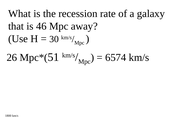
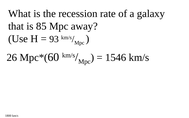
46: 46 -> 85 (41, 26)
30: 30 -> 93 (54, 39)
51: 51 -> 60 (53, 57)
6574: 6574 -> 1546 (116, 58)
